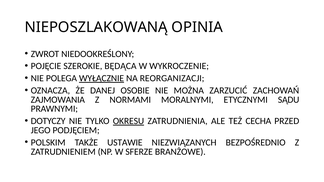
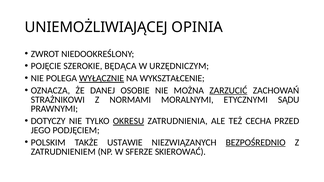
NIEPOSZLAKOWANĄ: NIEPOSZLAKOWANĄ -> UNIEMOŻLIWIAJĄCEJ (96, 27)
WYKROCZENIE: WYKROCZENIE -> URZĘDNICZYM (179, 66)
REORGANIZACJI: REORGANIZACJI -> WYKSZTAŁCENIE (172, 78)
ZARZUCIĆ underline: none -> present (228, 91)
ZAJMOWANIA: ZAJMOWANIA -> STRAŻNIKOWI (58, 100)
BEZPOŚREDNIO underline: none -> present (256, 143)
BRANŻOWE: BRANŻOWE -> SKIEROWAĆ (180, 152)
